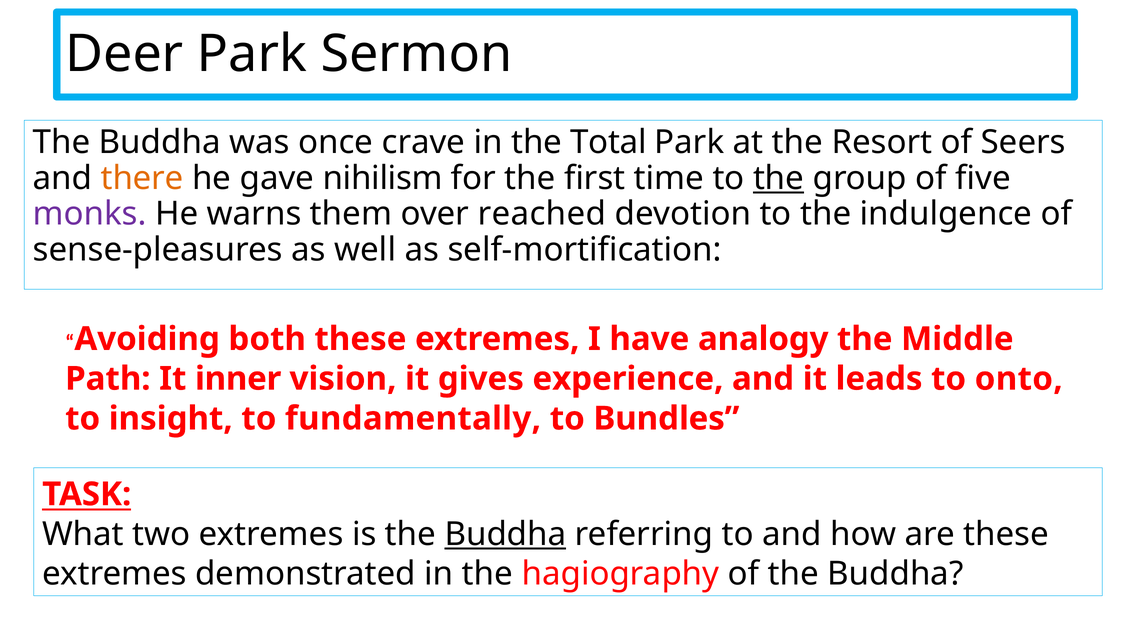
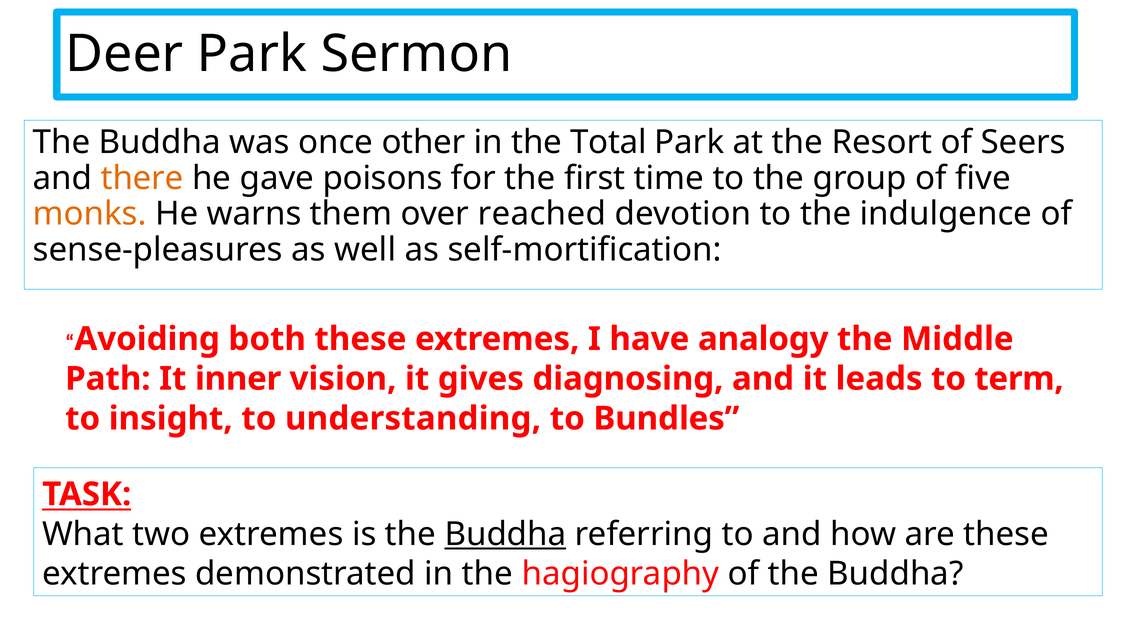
crave: crave -> other (424, 142)
nihilism: nihilism -> poisons (383, 178)
the underline: present -> none (779, 178)
monks colour: purple -> orange (90, 214)
experience: experience -> diagnosing (628, 379)
onto: onto -> term (1019, 379)
fundamentally: fundamentally -> understanding (413, 419)
